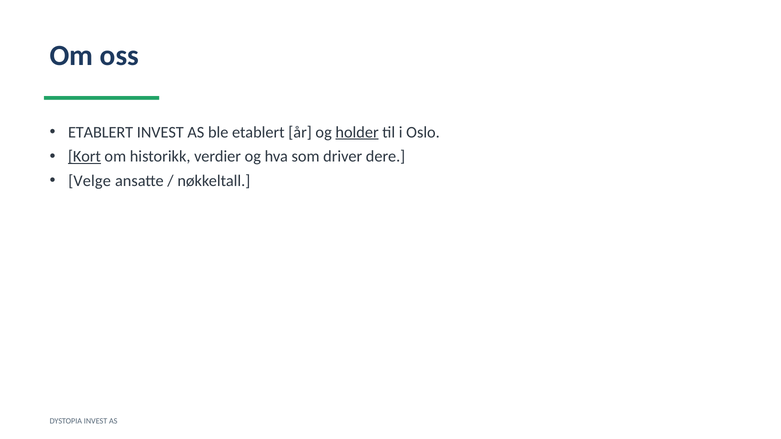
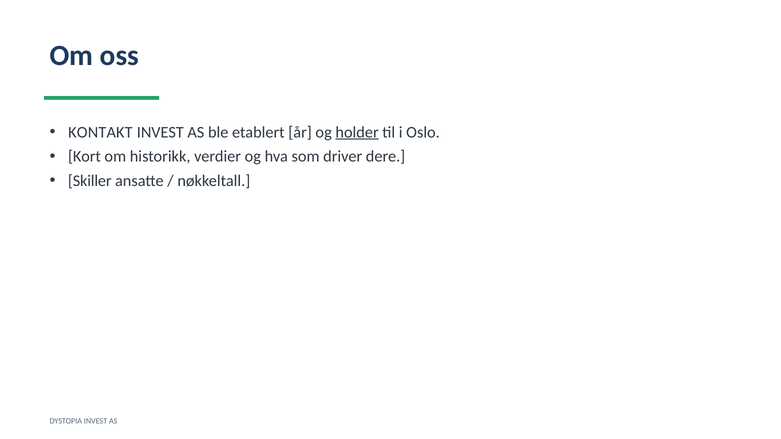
ETABLERT: ETABLERT -> KONTAKT (100, 132)
Kort underline: present -> none (84, 157)
Velge: Velge -> Skiller (90, 181)
